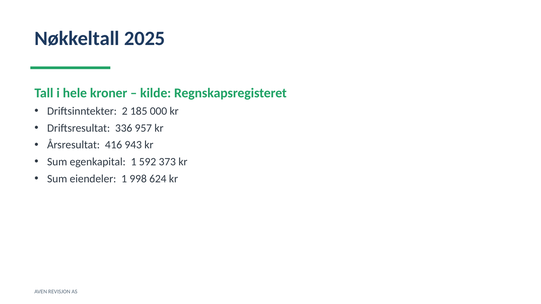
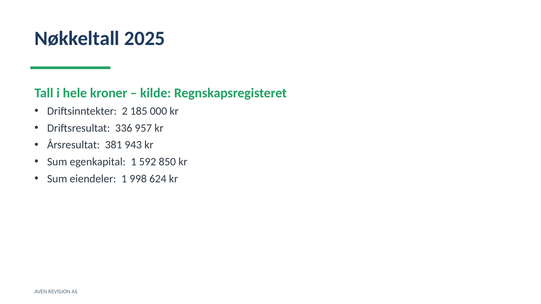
416: 416 -> 381 (114, 145)
373: 373 -> 850 (167, 162)
